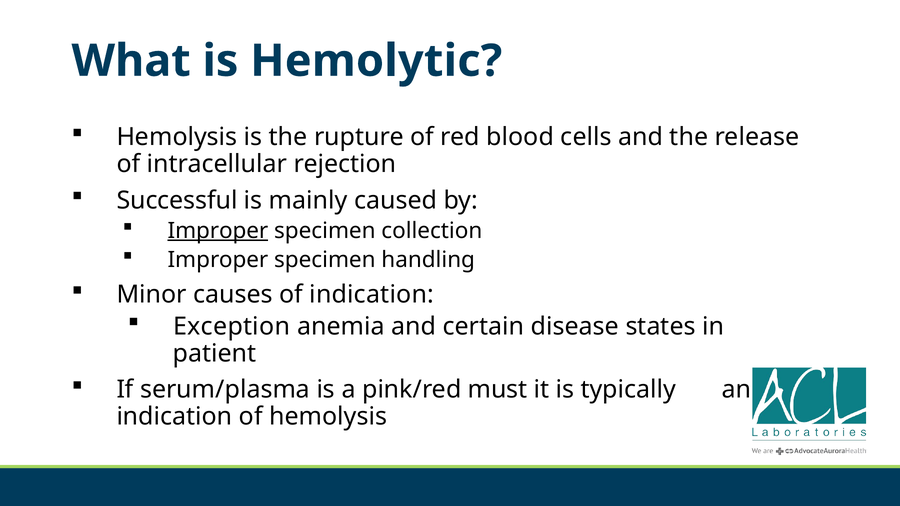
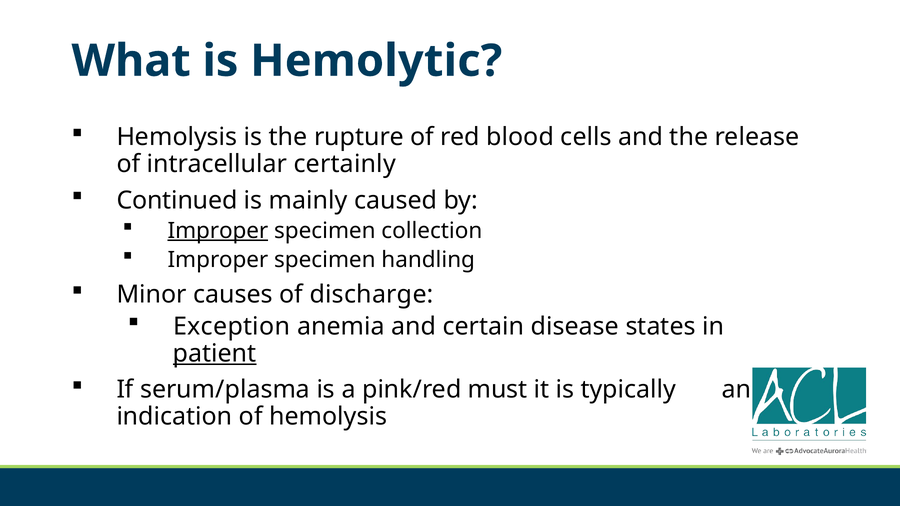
rejection: rejection -> certainly (345, 164)
Successful: Successful -> Continued (177, 200)
of indication: indication -> discharge (372, 295)
patient underline: none -> present (215, 353)
